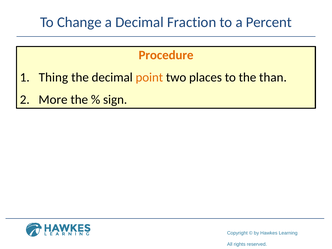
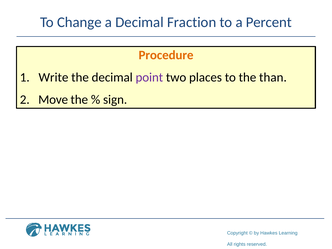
Thing: Thing -> Write (53, 77)
point colour: orange -> purple (149, 77)
More: More -> Move (53, 100)
